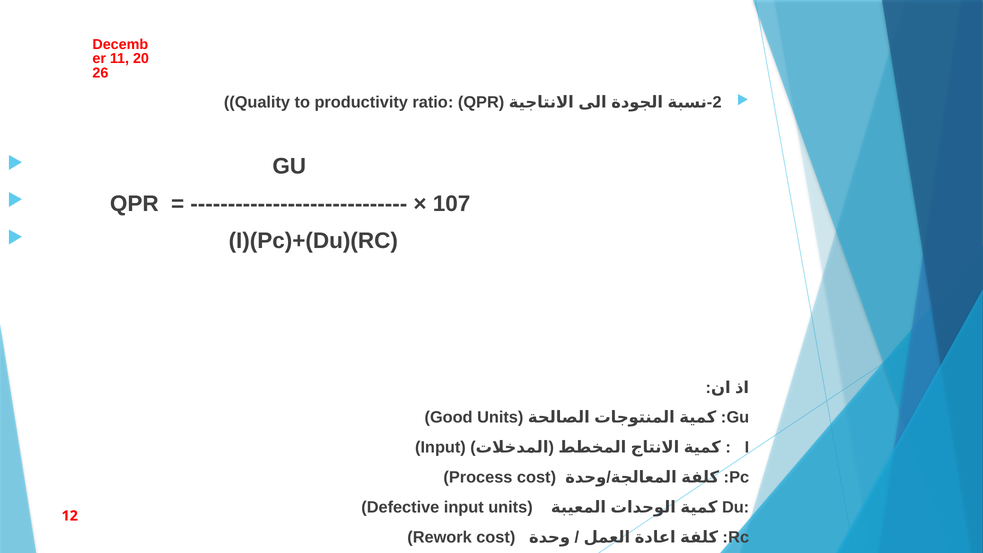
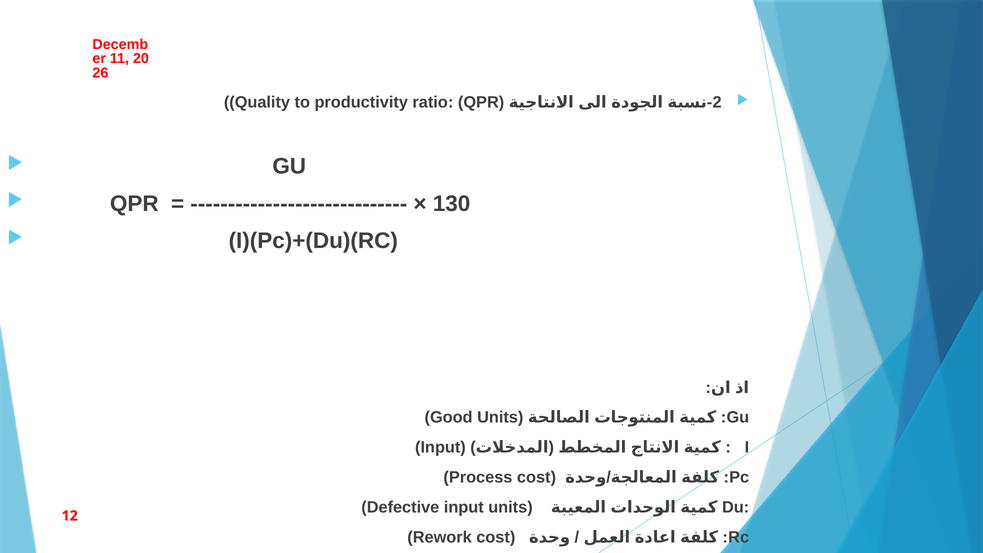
107: 107 -> 130 (452, 204)
